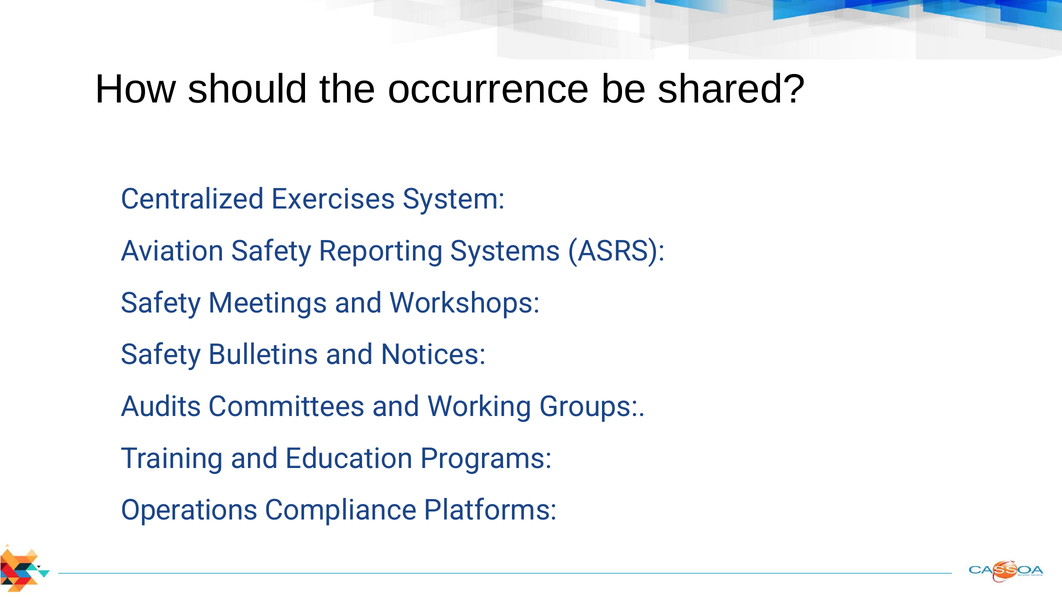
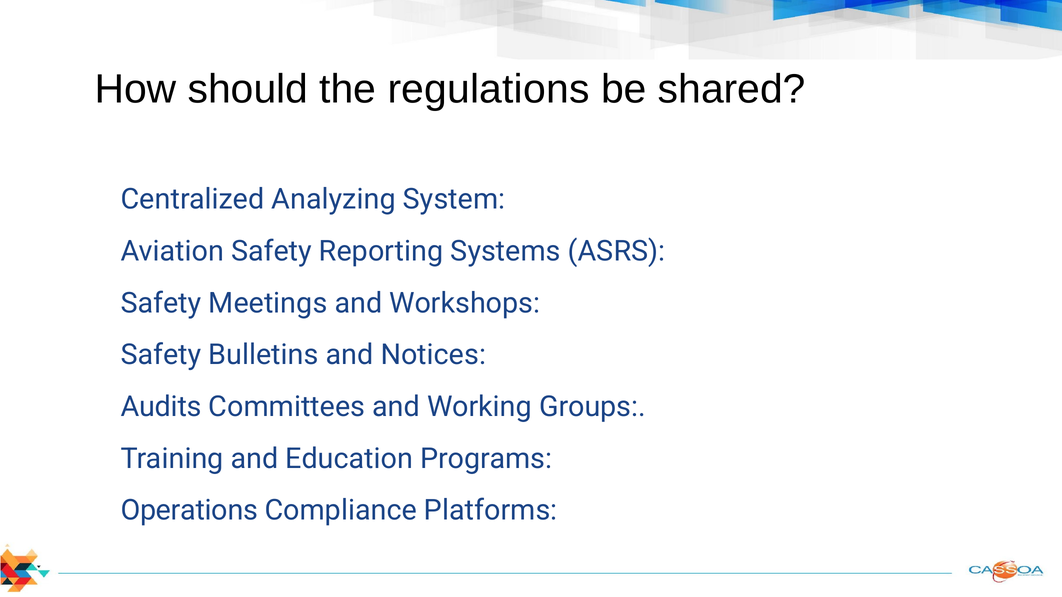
occurrence: occurrence -> regulations (489, 89)
Exercises: Exercises -> Analyzing (334, 200)
